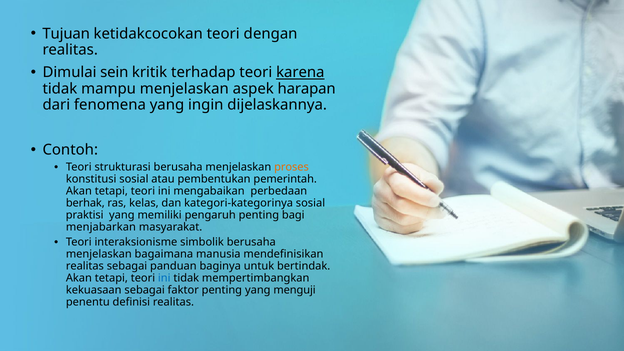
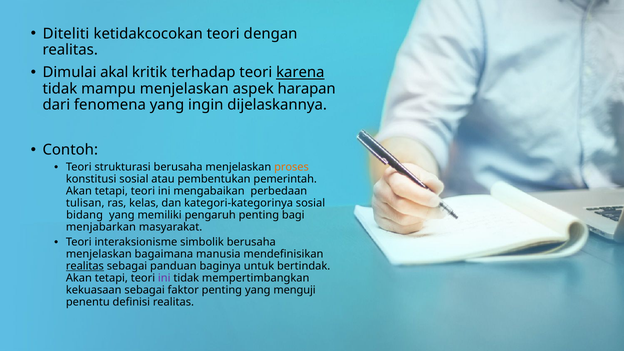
Tujuan: Tujuan -> Diteliti (66, 34)
sein: sein -> akal (114, 72)
berhak: berhak -> tulisan (85, 203)
praktisi: praktisi -> bidang (85, 215)
realitas underline: none -> present (85, 266)
ini colour: blue -> purple (164, 278)
